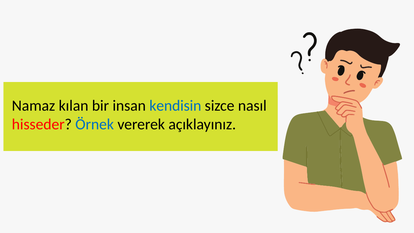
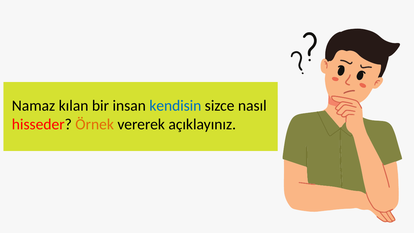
Örnek colour: blue -> orange (95, 124)
